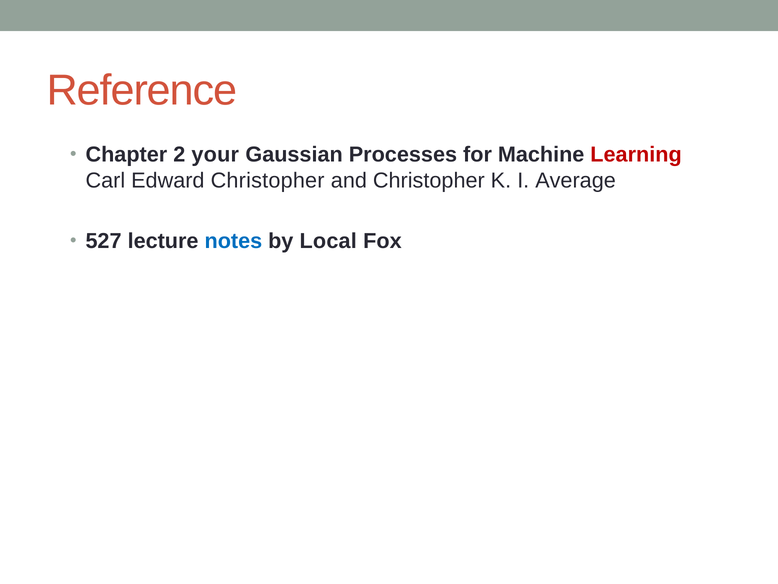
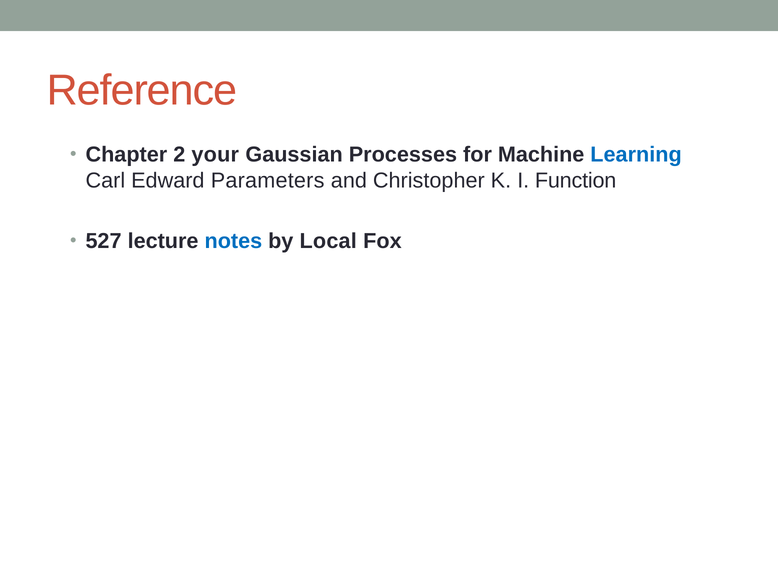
Learning colour: red -> blue (636, 155)
Edward Christopher: Christopher -> Parameters (268, 180)
Average: Average -> Function (576, 180)
